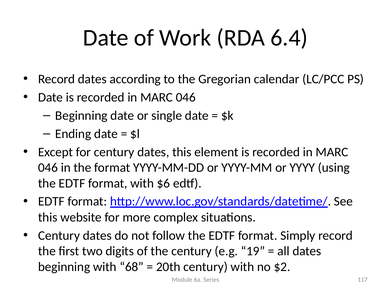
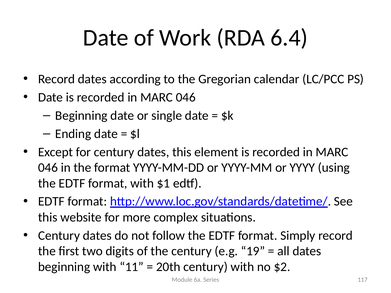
$6: $6 -> $1 (163, 183)
68: 68 -> 11 (132, 267)
